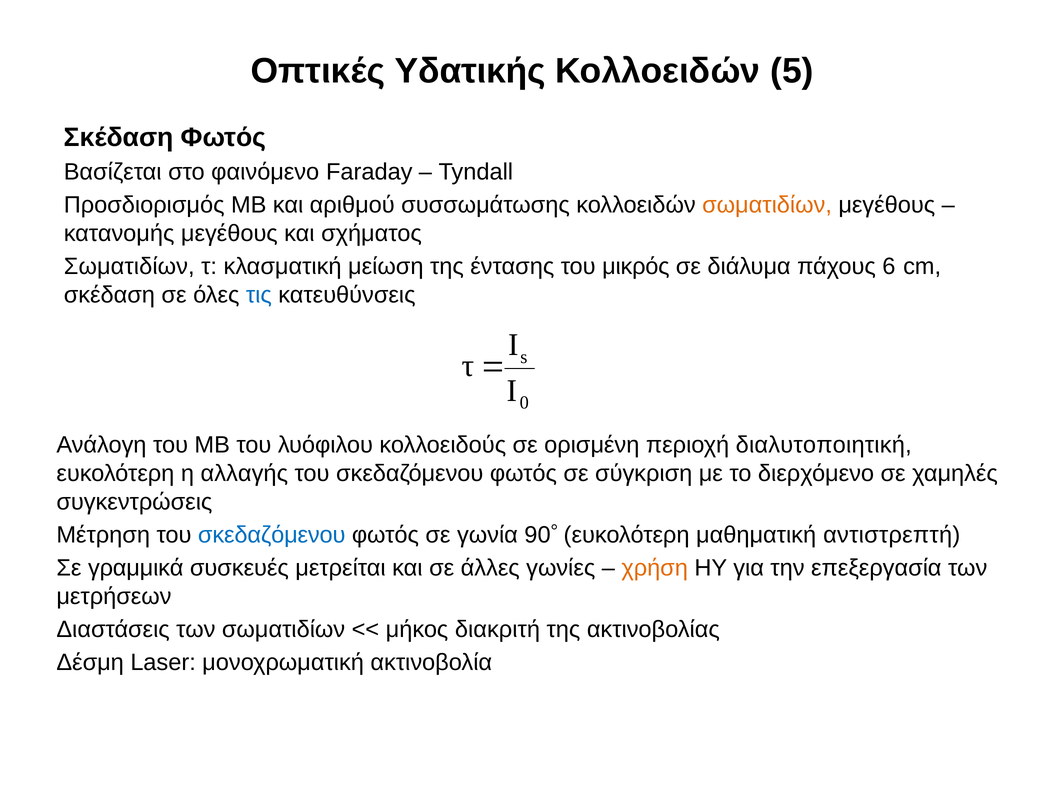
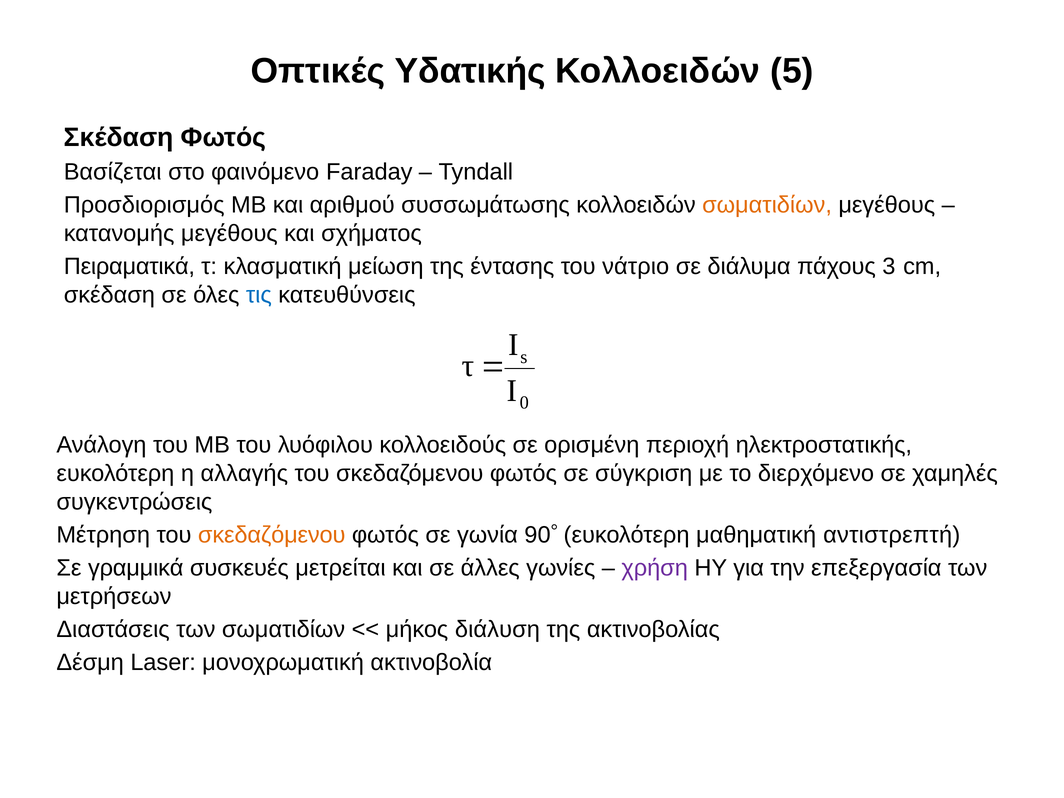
Σωματιδίων: Σωματιδίων -> Πειραματικά (129, 266)
μικρός: μικρός -> νάτριο (636, 266)
6: 6 -> 3 (889, 266)
διαλυτοποιητική: διαλυτοποιητική -> ηλεκτροστατικής (824, 445)
σκεδαζόμενου colour: blue -> orange (272, 535)
χρήση colour: orange -> purple (655, 568)
διακριτή: διακριτή -> διάλυση (497, 630)
